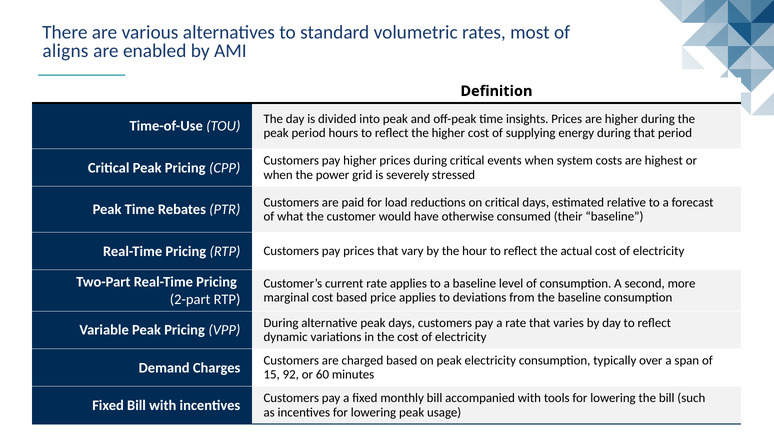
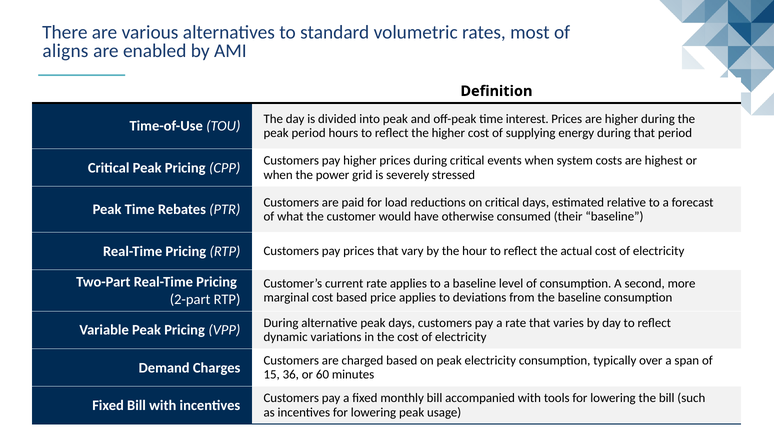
insights: insights -> interest (527, 119)
92: 92 -> 36 (291, 374)
